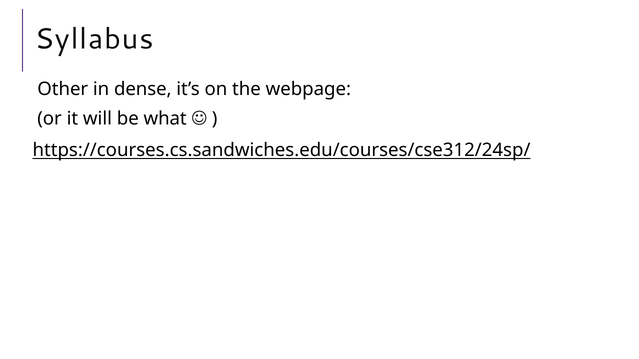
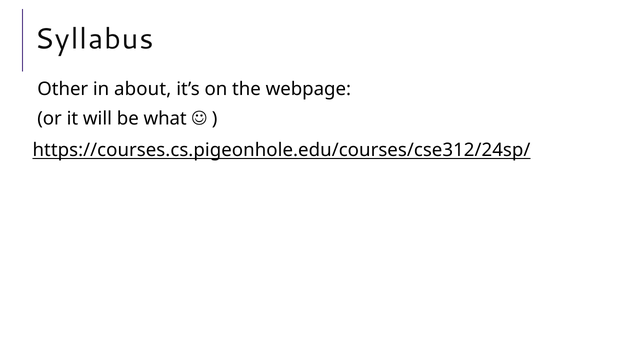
dense: dense -> about (143, 89)
https://courses.cs.sandwiches.edu/courses/cse312/24sp/: https://courses.cs.sandwiches.edu/courses/cse312/24sp/ -> https://courses.cs.pigeonhole.edu/courses/cse312/24sp/ (281, 150)
